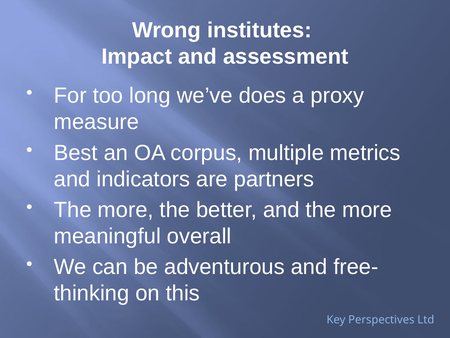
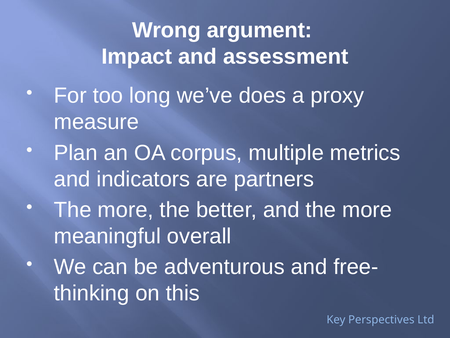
institutes: institutes -> argument (259, 30)
Best: Best -> Plan (76, 153)
